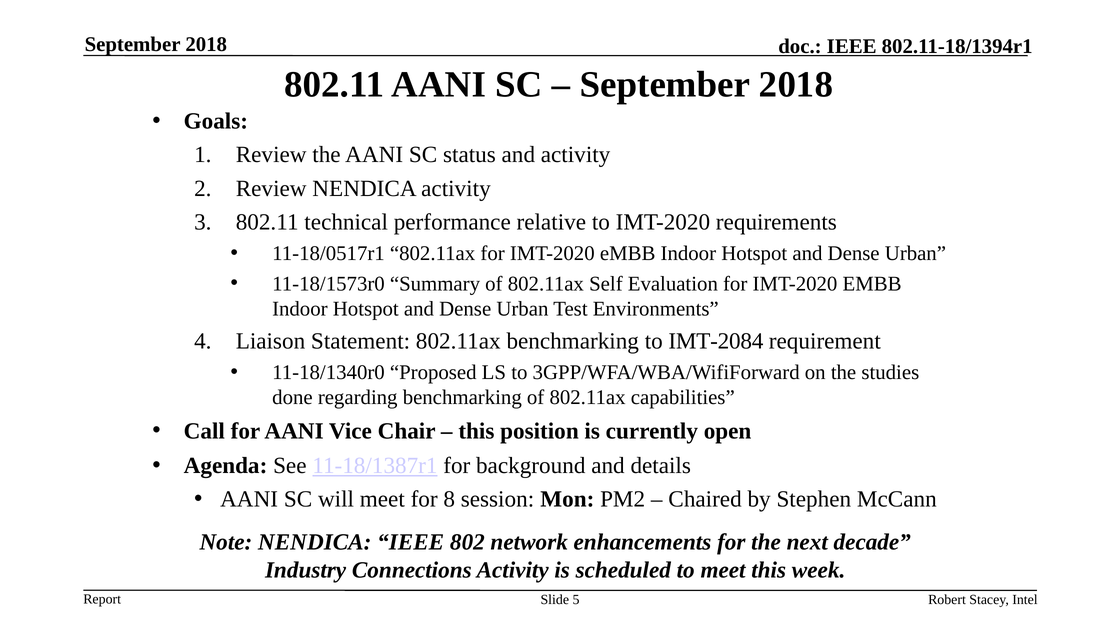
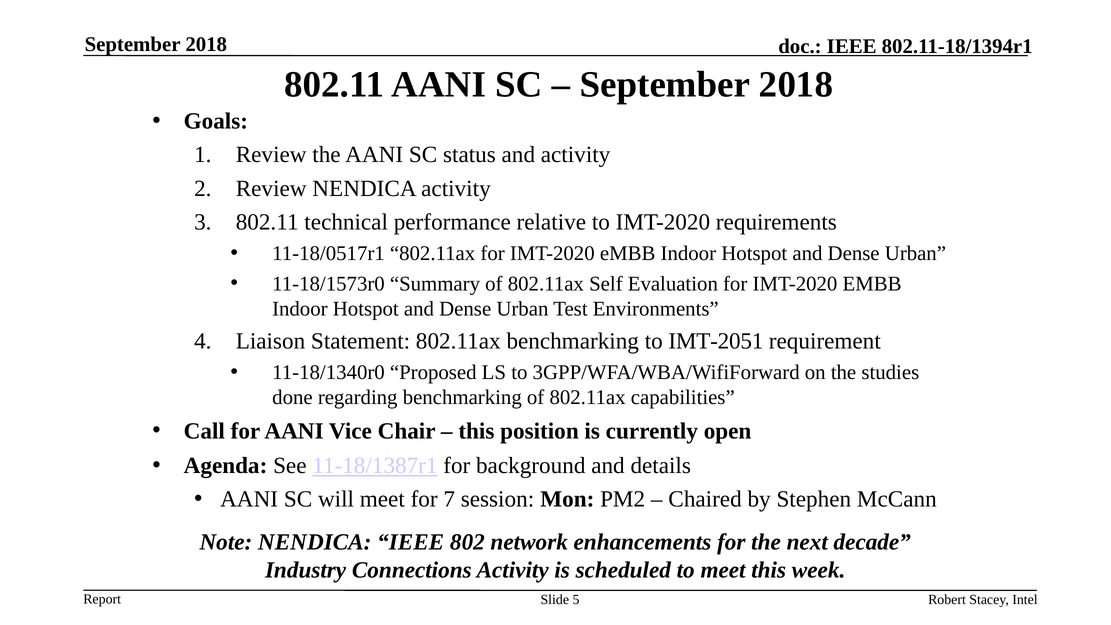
IMT-2084: IMT-2084 -> IMT-2051 (716, 341)
8: 8 -> 7 (449, 499)
